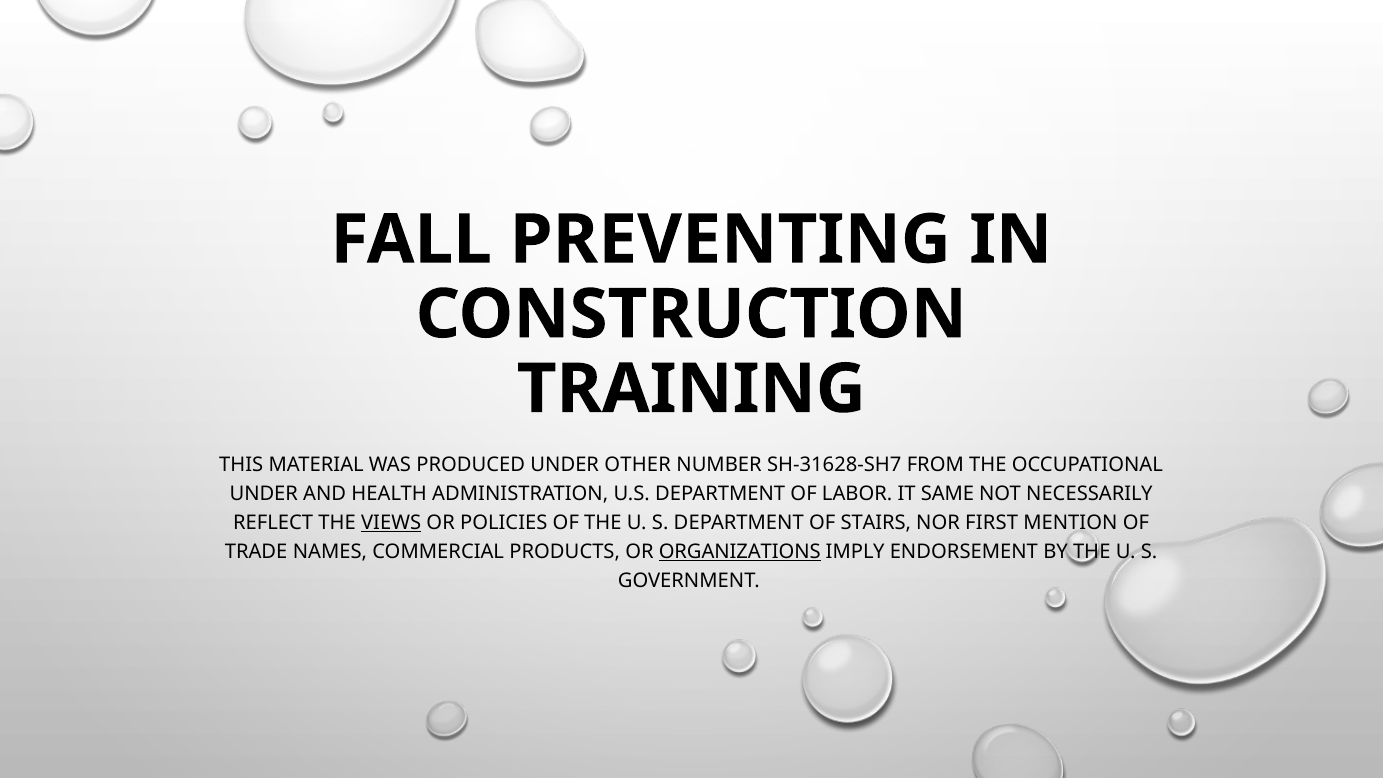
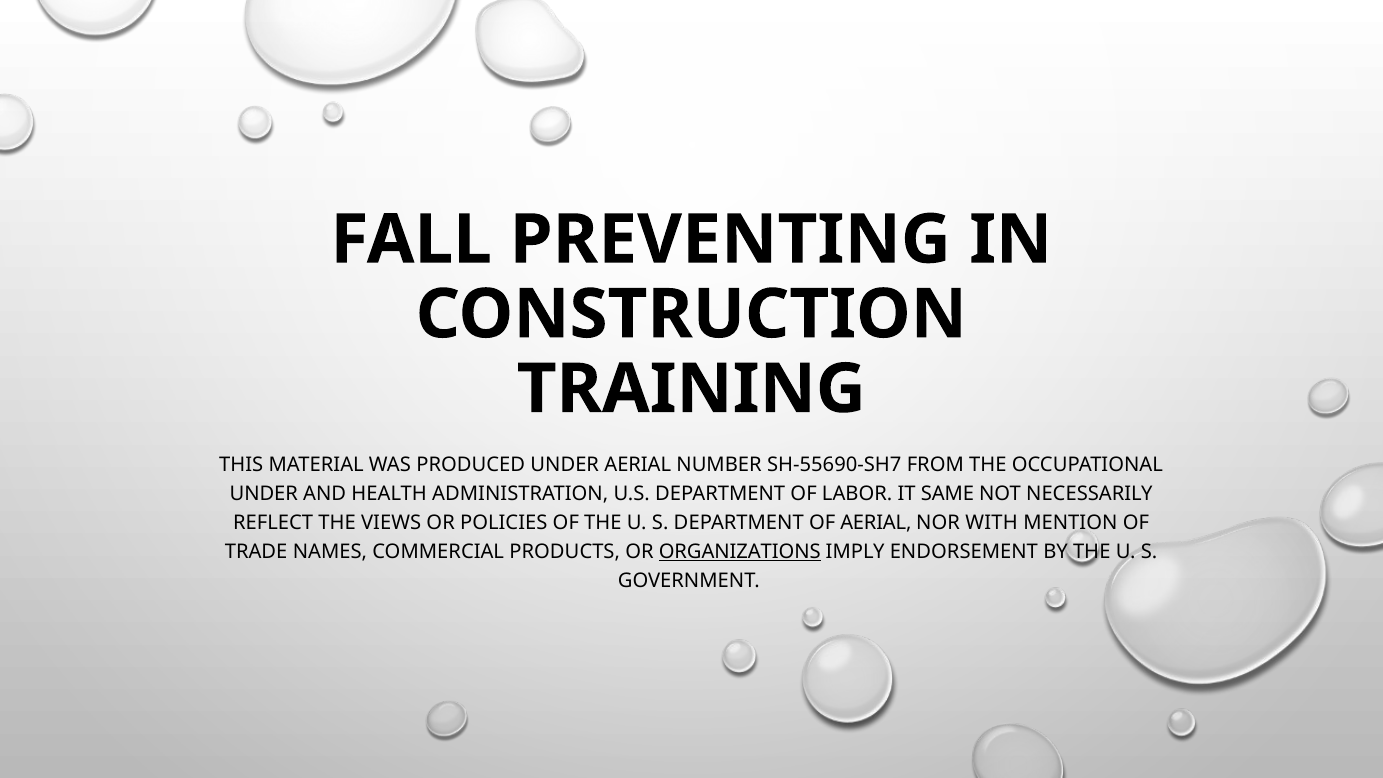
UNDER OTHER: OTHER -> AERIAL (638, 464)
SH-31628-SH7: SH-31628-SH7 -> SH-55690-SH7 (834, 464)
VIEWS underline: present -> none (391, 522)
OF STAIRS: STAIRS -> AERIAL (876, 522)
FIRST: FIRST -> WITH (992, 522)
